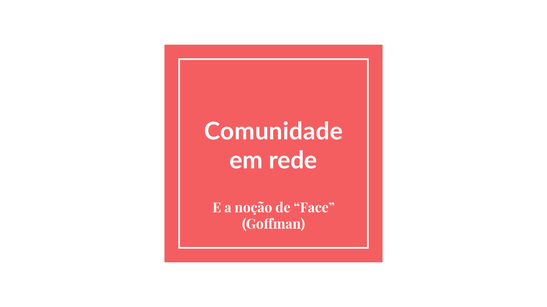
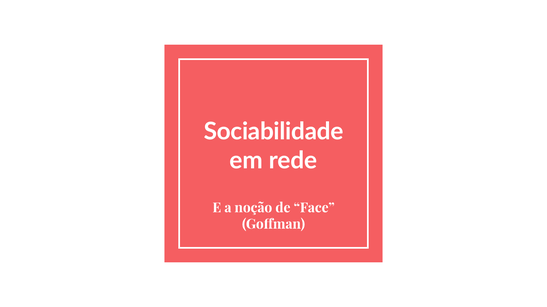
Comunidade: Comunidade -> Sociabilidade (274, 132)
